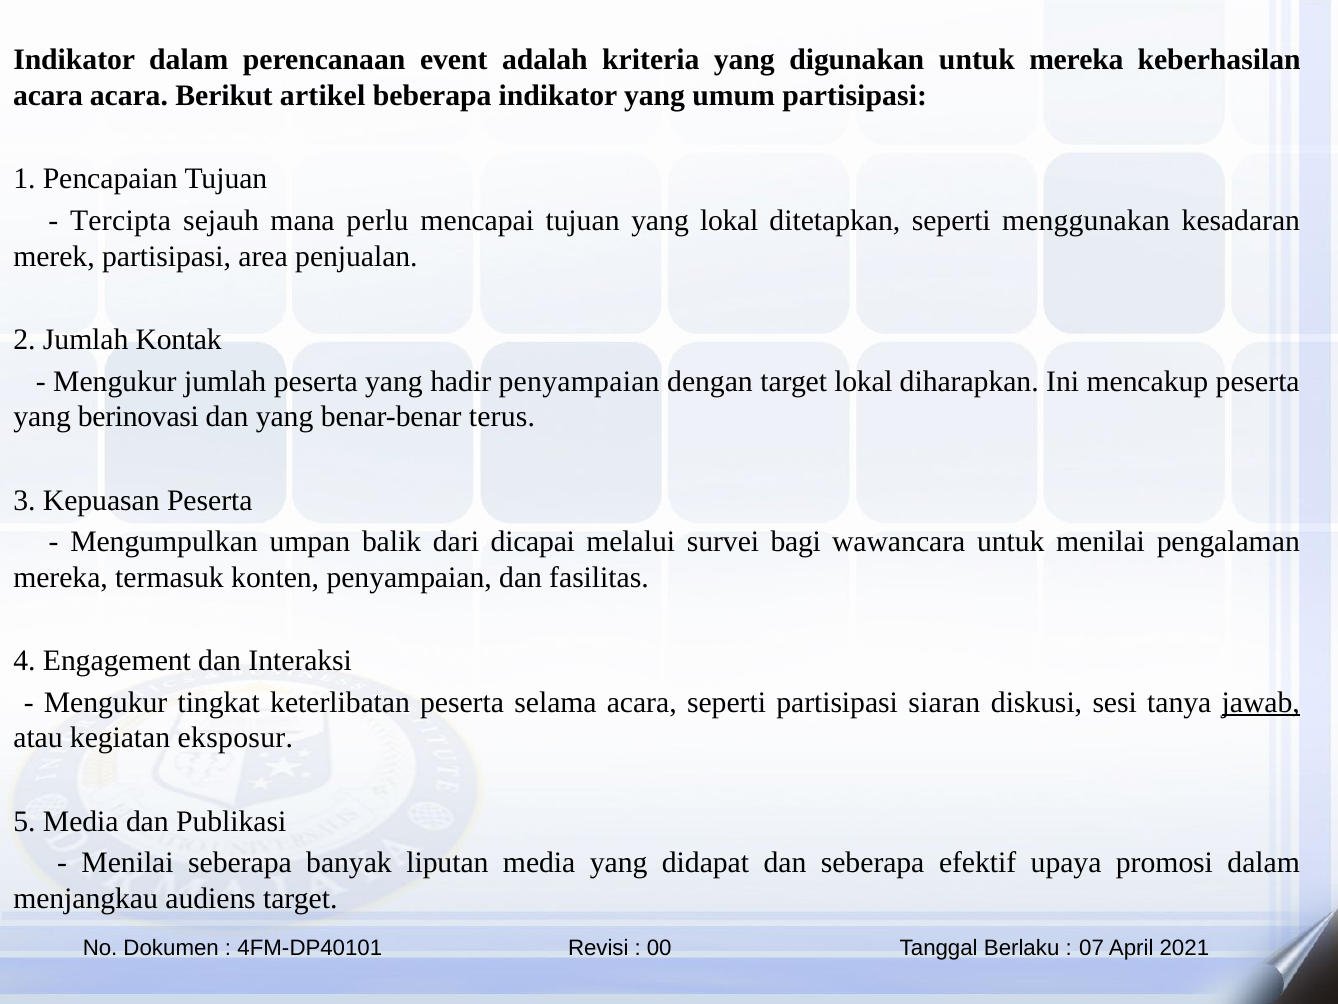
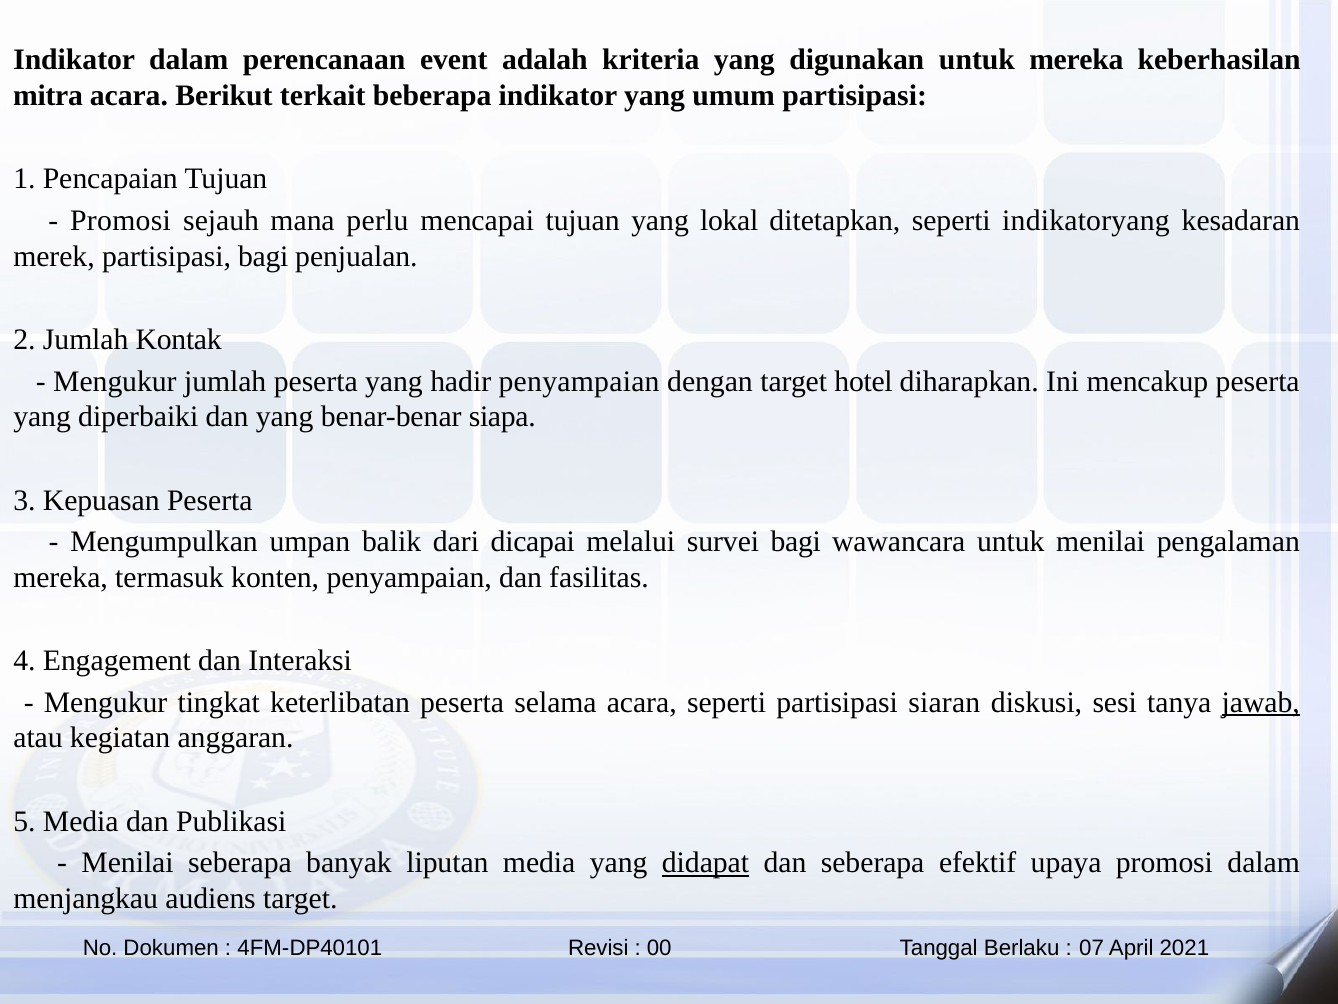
acara: acara -> mitra (48, 96)
artikel: artikel -> terkait (323, 96)
Tercipta: Tercipta -> Promosi (120, 221)
menggunakan: menggunakan -> indikatoryang (1086, 221)
partisipasi area: area -> bagi (263, 256)
target lokal: lokal -> hotel (864, 381)
berinovasi: berinovasi -> diperbaiki (138, 417)
terus: terus -> siapa (502, 417)
eksposur: eksposur -> anggaran (236, 738)
didapat underline: none -> present (705, 863)
